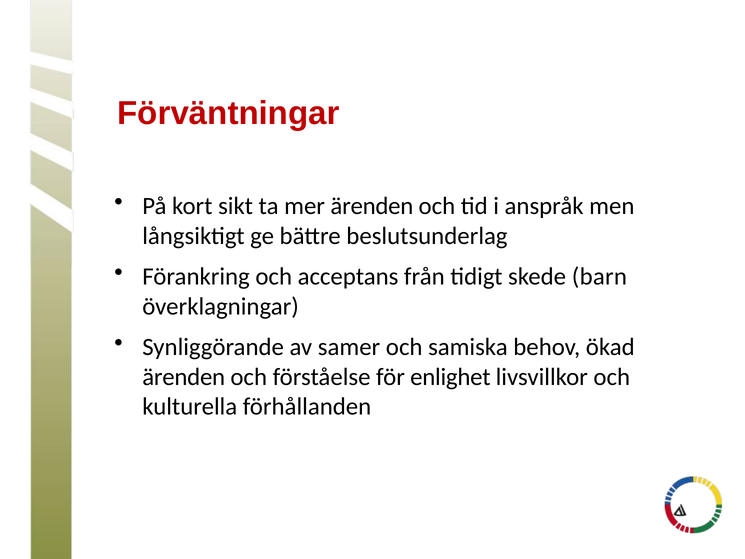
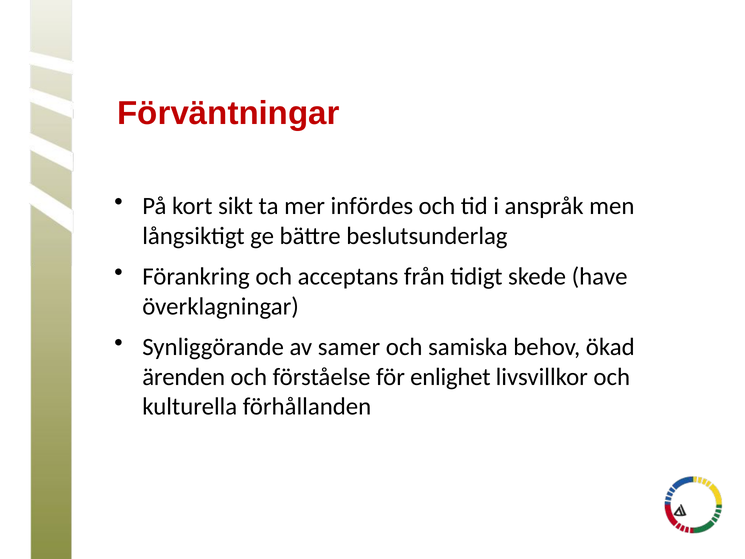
mer ärenden: ärenden -> infördes (372, 206)
barn: barn -> have (600, 276)
